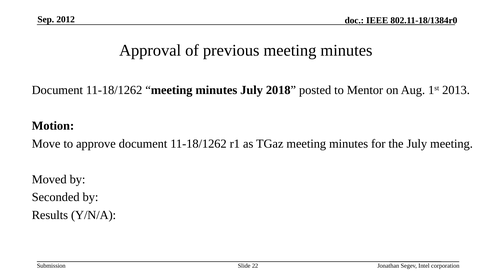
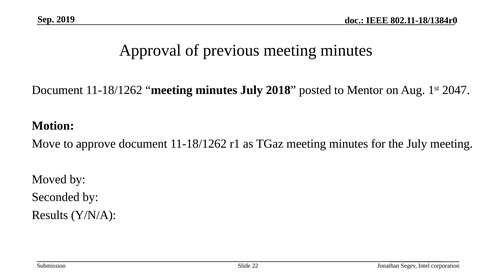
2012: 2012 -> 2019 (66, 20)
2013: 2013 -> 2047 (456, 90)
